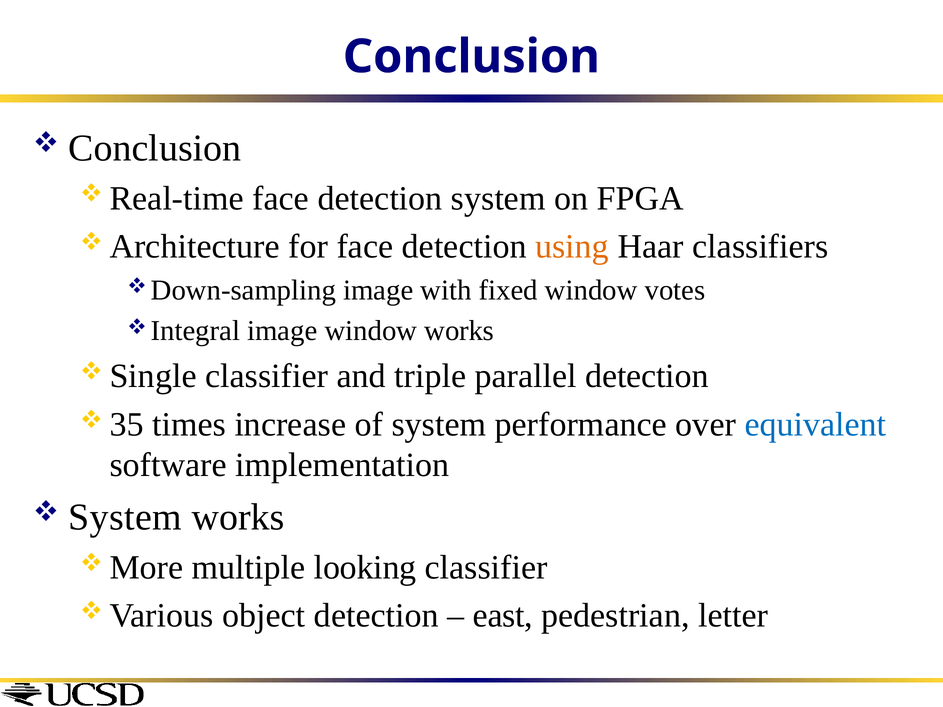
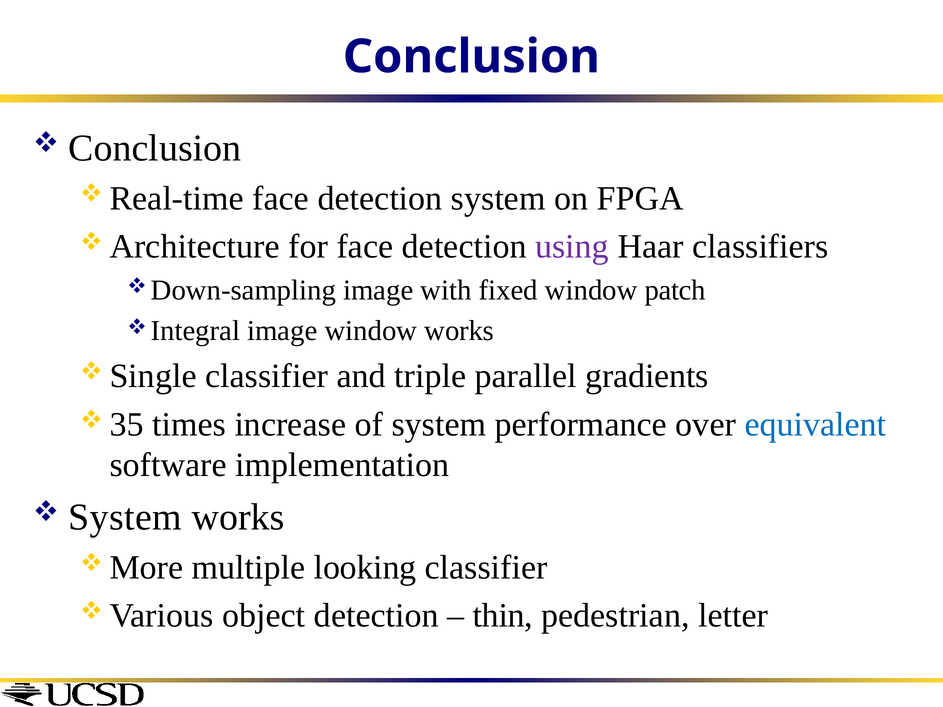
using colour: orange -> purple (572, 247)
votes: votes -> patch (675, 290)
parallel detection: detection -> gradients (647, 376)
east: east -> thin (503, 616)
